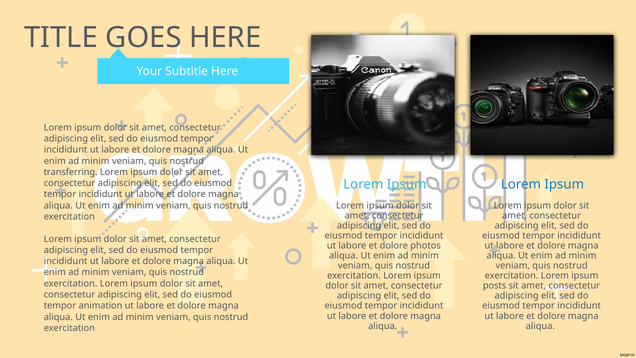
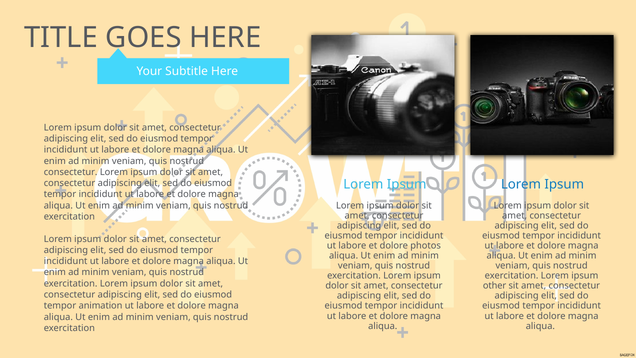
transferring: transferring -> consectetur (71, 172)
posts: posts -> other (495, 286)
